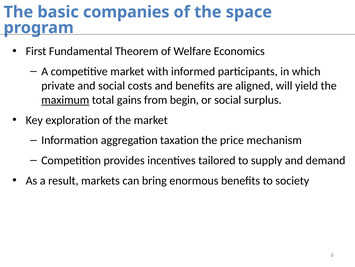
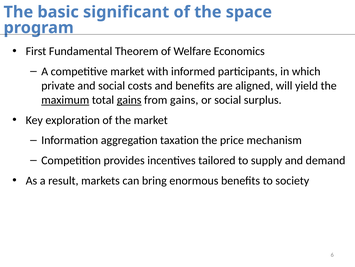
companies: companies -> significant (126, 12)
gains underline: none -> present (129, 100)
from begin: begin -> gains (184, 100)
